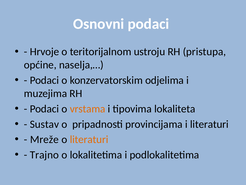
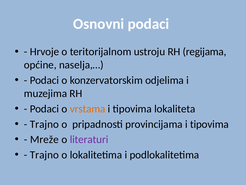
pristupa: pristupa -> regijama (205, 52)
Sustav: Sustav -> Trajno (44, 124)
provincijama i literaturi: literaturi -> tipovima (209, 124)
literaturi colour: orange -> purple (89, 139)
